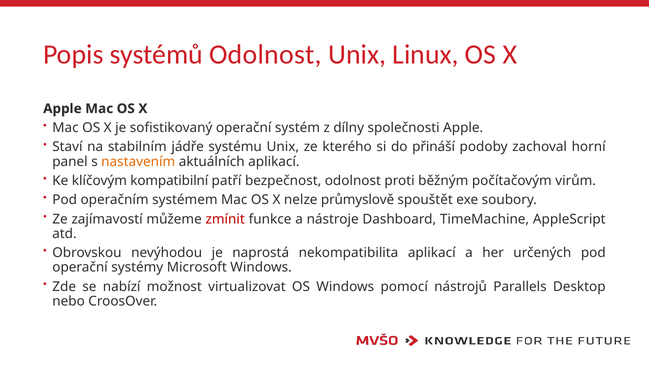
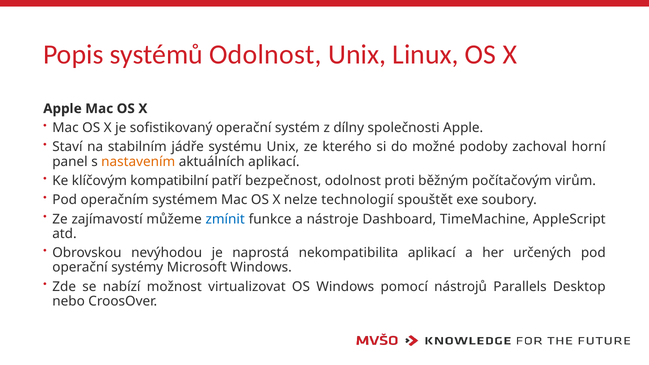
přináší: přináší -> možné (434, 147)
průmyslově: průmyslově -> technologií (357, 200)
zmínit colour: red -> blue (225, 219)
